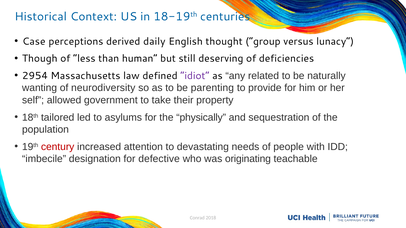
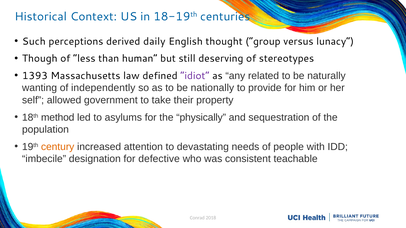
Case: Case -> Such (34, 41)
deficiencies: deficiencies -> stereotypes (286, 59)
2954: 2954 -> 1393 (35, 76)
neurodiversity: neurodiversity -> independently (103, 88)
parenting: parenting -> nationally (212, 88)
tailored: tailored -> method (58, 118)
century colour: red -> orange (58, 147)
originating: originating -> consistent (248, 159)
